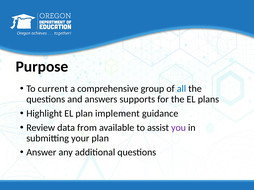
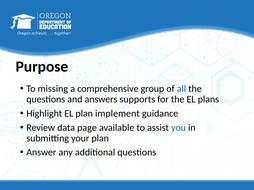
current: current -> missing (53, 89)
from: from -> page (87, 128)
you colour: purple -> blue (179, 128)
